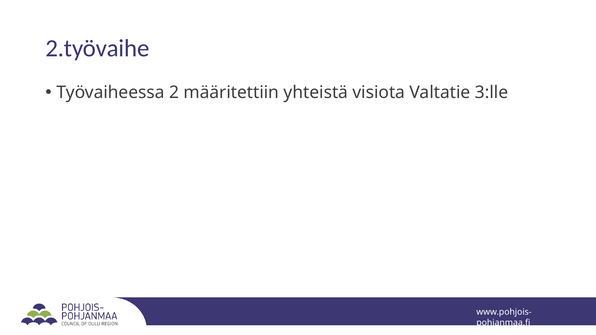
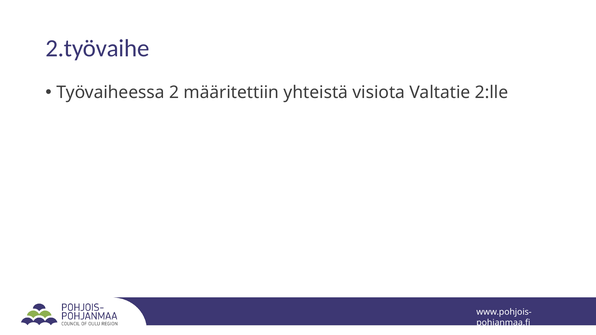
3:lle: 3:lle -> 2:lle (492, 93)
